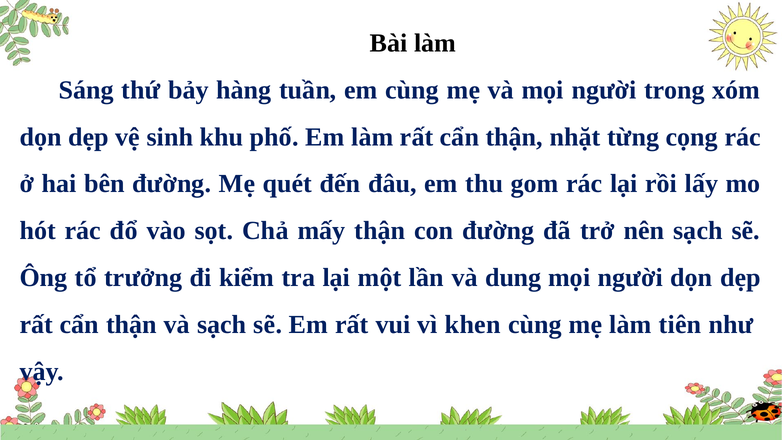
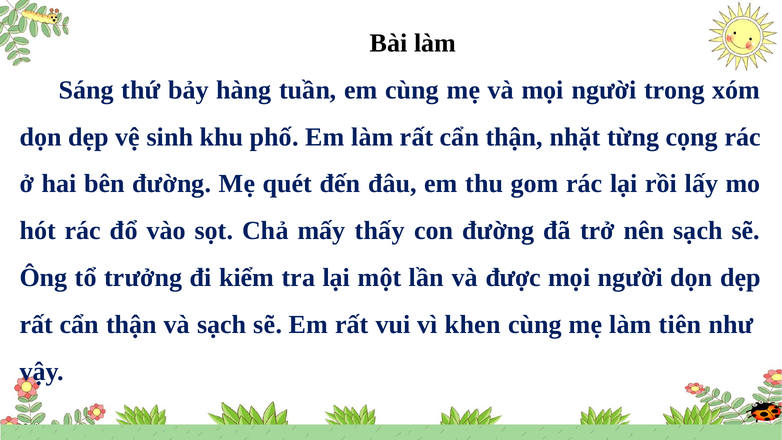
mấy thận: thận -> thấy (380, 231)
dung: dung -> được (513, 278)
